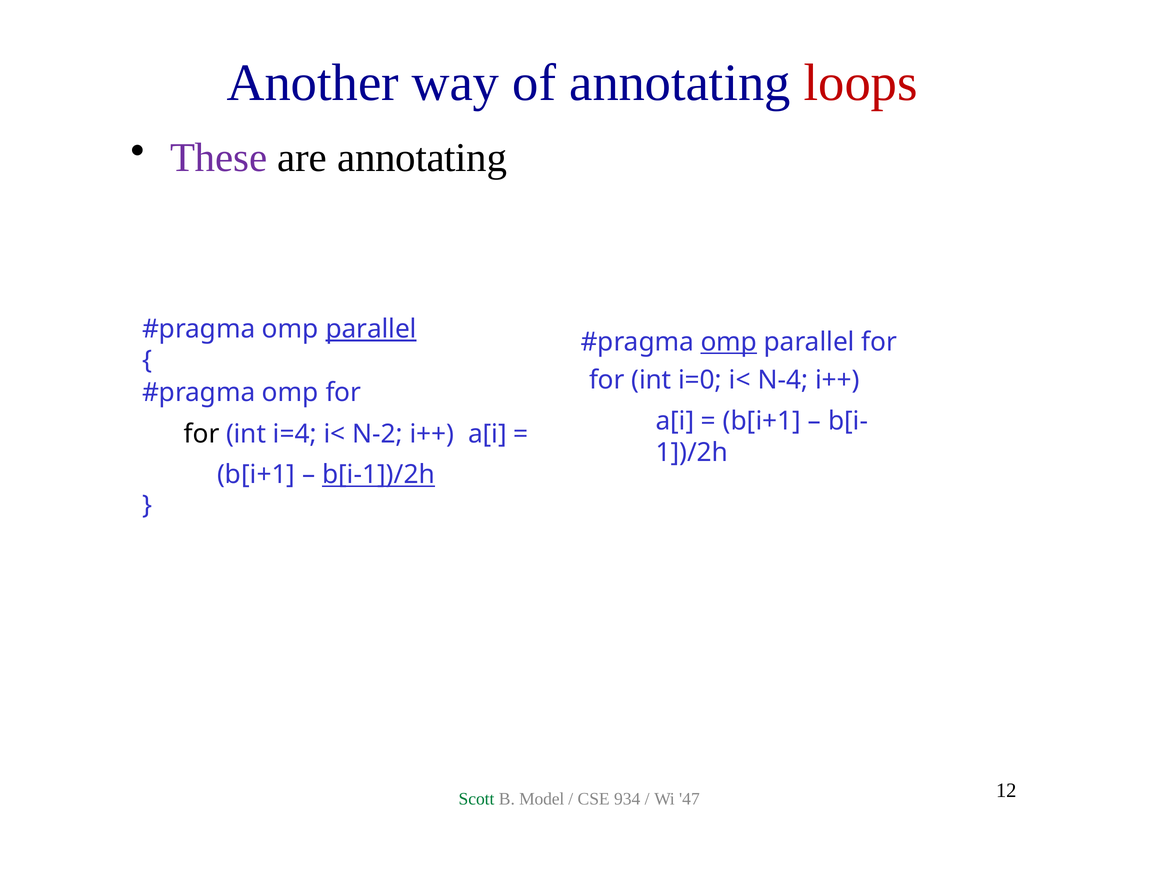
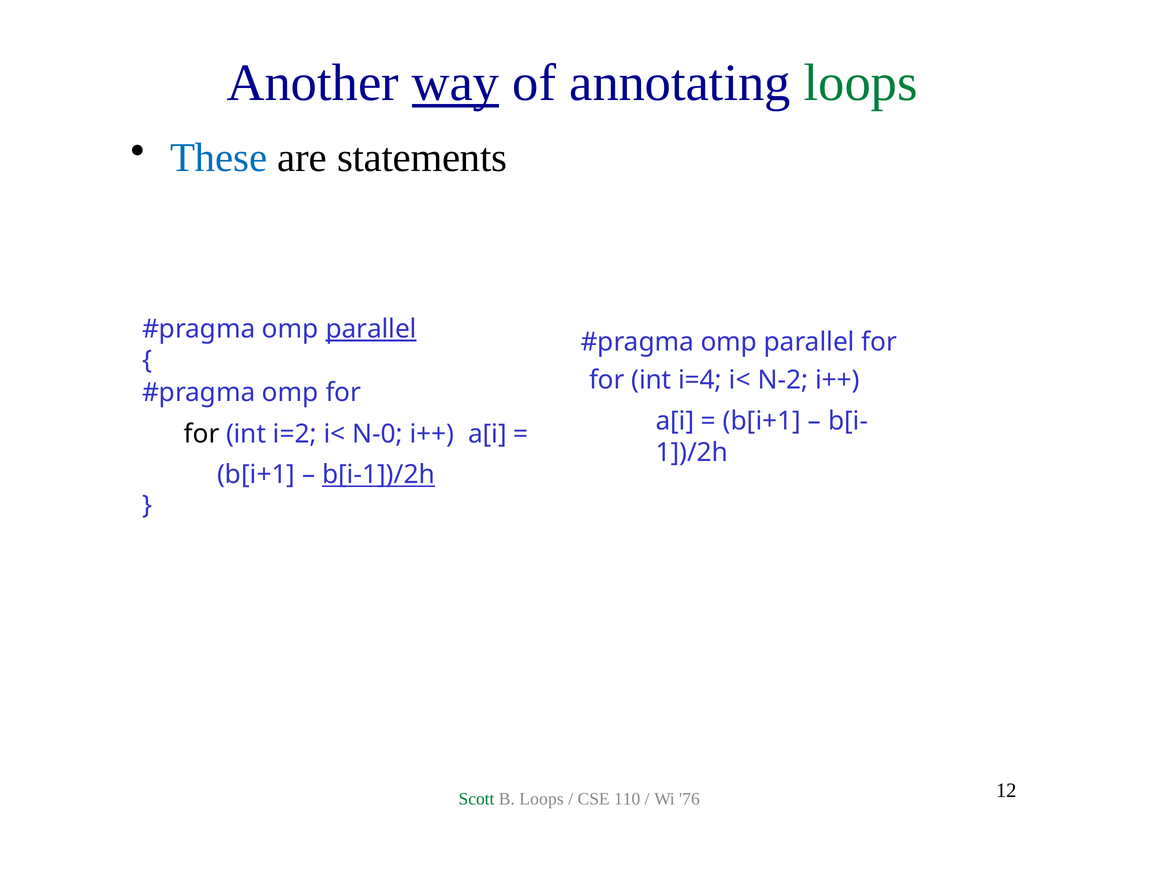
way underline: none -> present (456, 83)
loops colour: red -> green (861, 83)
These colour: purple -> blue (219, 158)
are annotating: annotating -> statements (422, 158)
omp underline: present -> none (729, 342)
i=0: i=0 -> i=4 (700, 381)
N-4: N-4 -> N-2 (783, 381)
i=4: i=4 -> i=2 (295, 434)
N-2: N-2 -> N-0 (378, 434)
B Model: Model -> Loops (542, 800)
934: 934 -> 110 (627, 800)
47: 47 -> 76 (689, 800)
